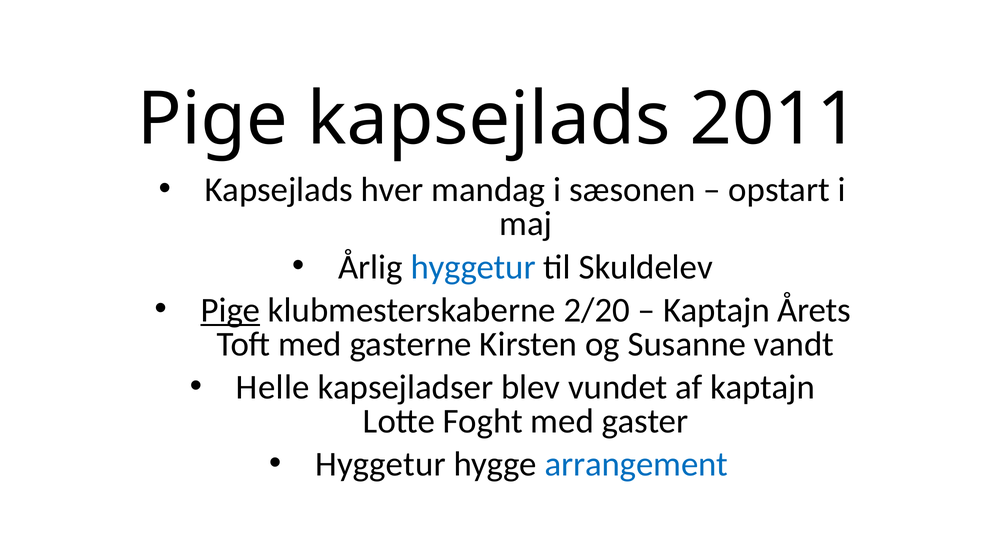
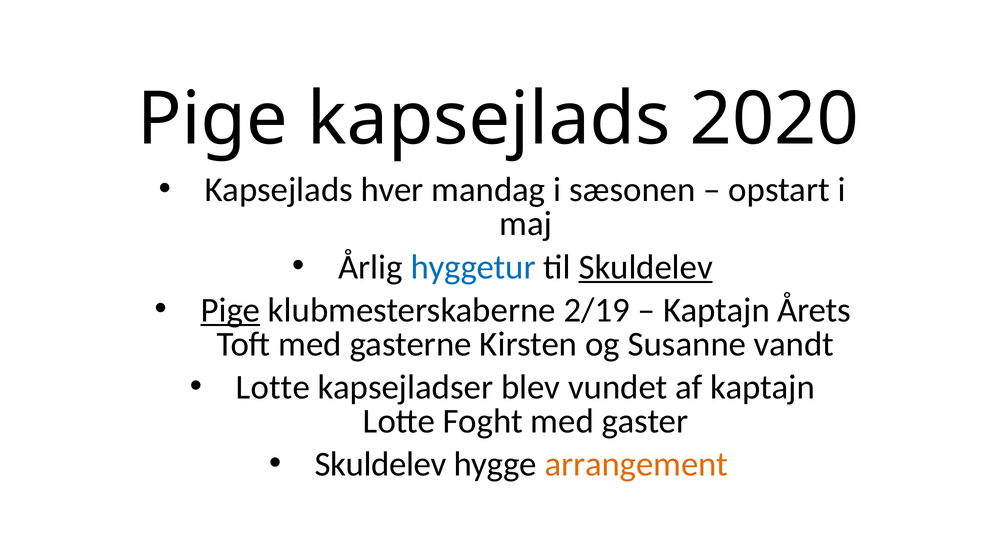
2011: 2011 -> 2020 (774, 119)
Skuldelev underline: none -> present (646, 267)
2/20: 2/20 -> 2/19 (597, 310)
Helle: Helle -> Lotte (273, 387)
Hyggetur: Hyggetur -> Skuldelev (381, 464)
arrangement colour: blue -> orange (636, 464)
